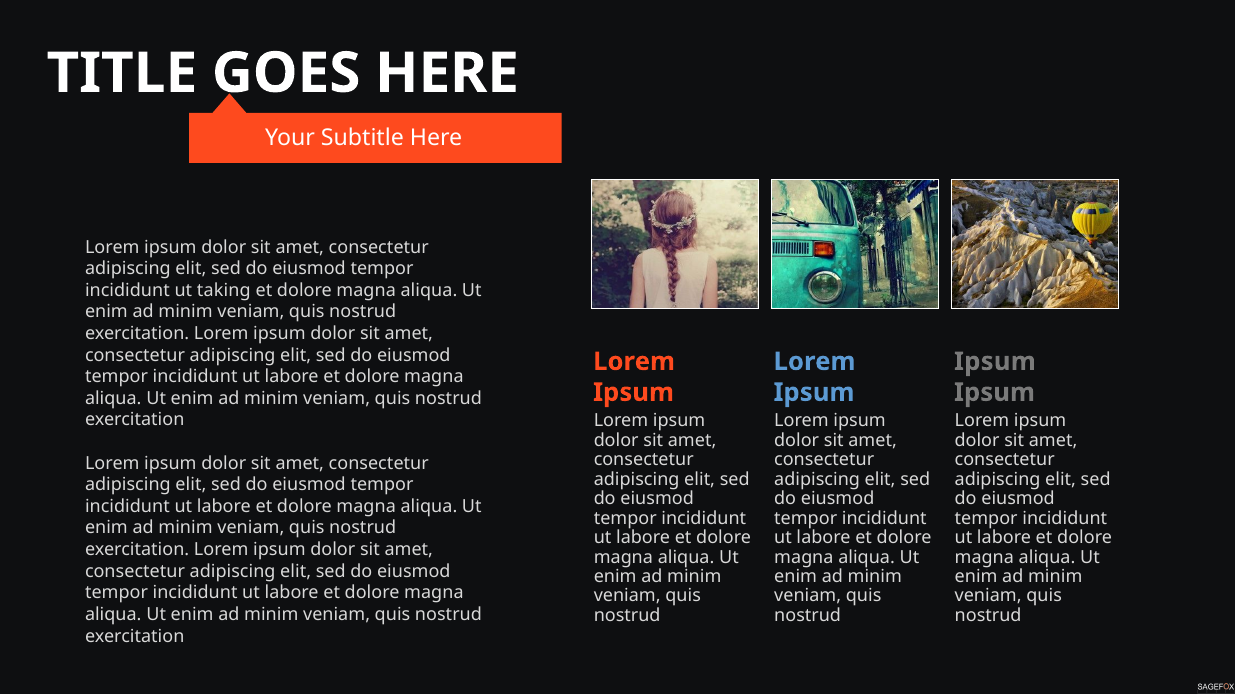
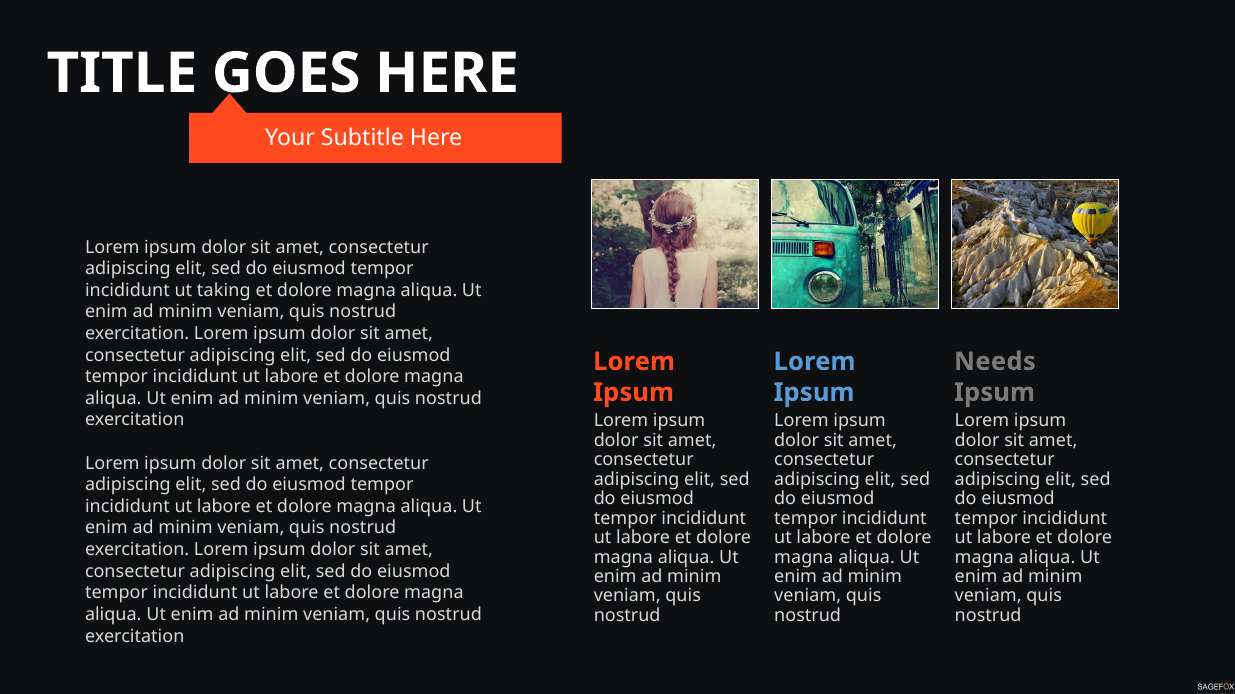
Ipsum: Ipsum -> Needs (995, 362)
